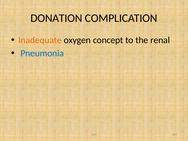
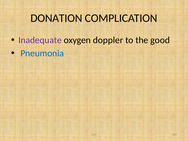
Inadequate colour: orange -> purple (40, 40)
concept: concept -> doppler (108, 40)
renal: renal -> good (160, 40)
